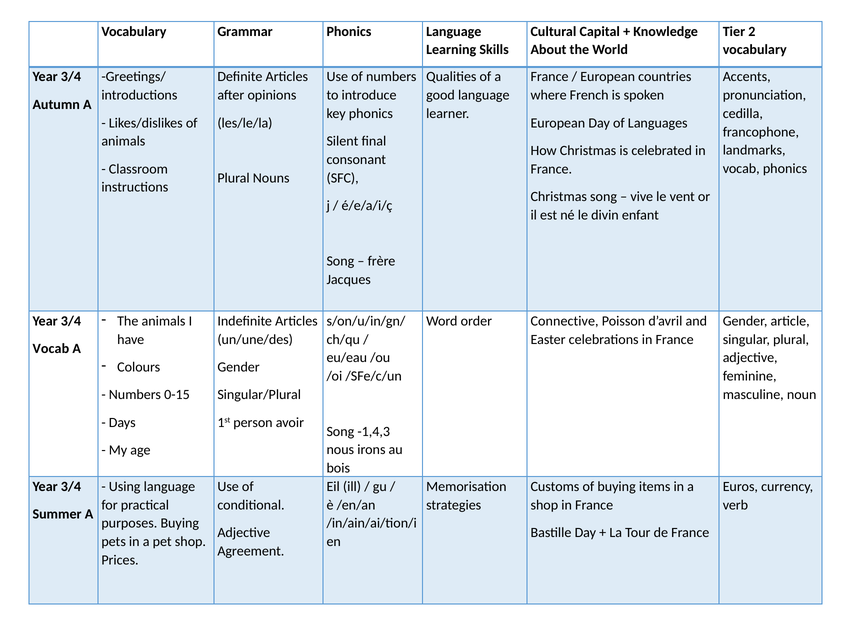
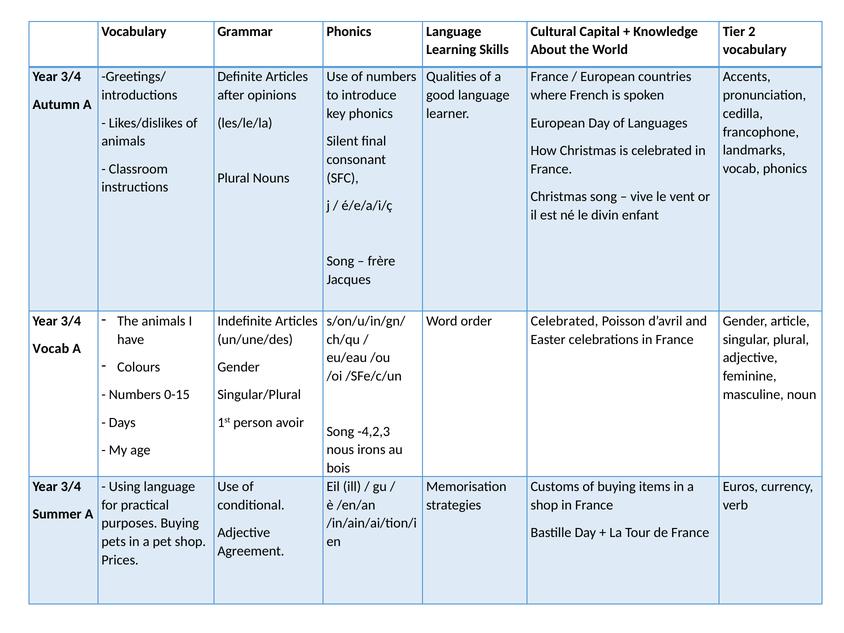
order Connective: Connective -> Celebrated (565, 321)
-1,4,3: -1,4,3 -> -4,2,3 (374, 431)
